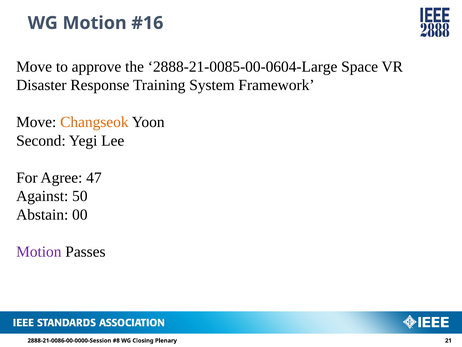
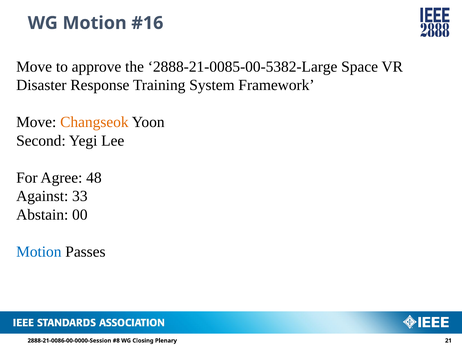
2888-21-0085-00-0604-Large: 2888-21-0085-00-0604-Large -> 2888-21-0085-00-5382-Large (243, 67)
47: 47 -> 48 (94, 177)
50: 50 -> 33 (80, 196)
Motion colour: purple -> blue (39, 251)
